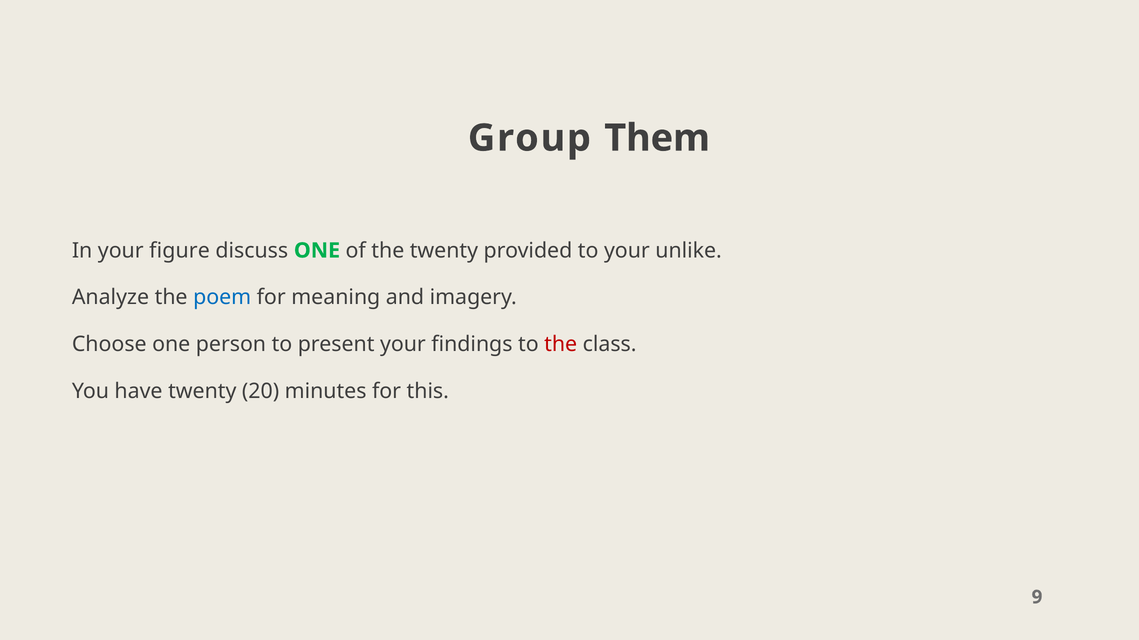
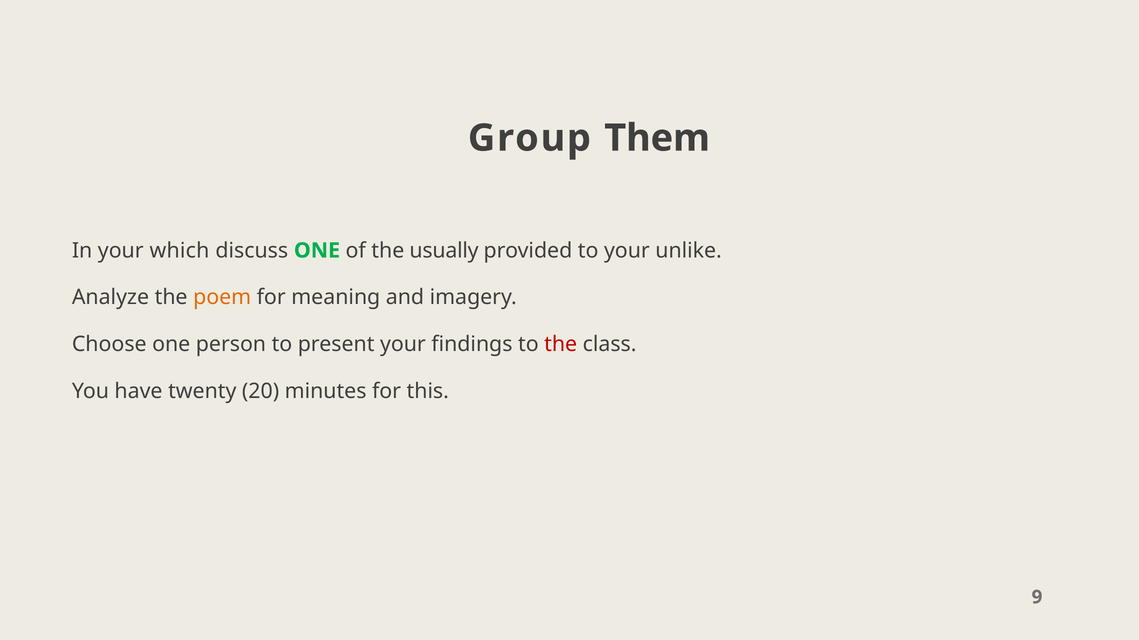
figure: figure -> which (179, 251)
the twenty: twenty -> usually (444, 251)
poem colour: blue -> orange (222, 298)
